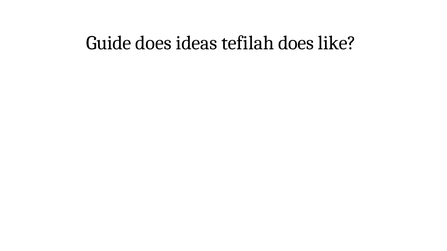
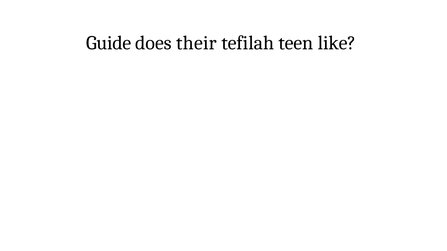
ideas: ideas -> their (196, 43)
tefilah does: does -> teen (296, 43)
